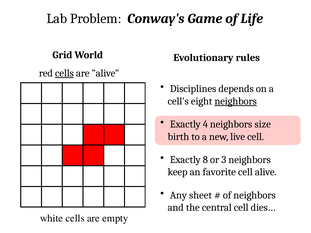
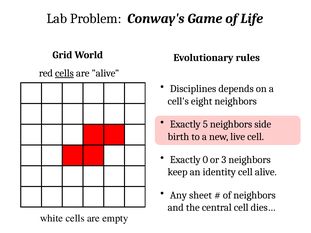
neighbors underline: present -> none (236, 101)
4: 4 -> 5 (205, 124)
size: size -> side (263, 124)
8: 8 -> 0 (205, 160)
favorite: favorite -> identity (219, 172)
